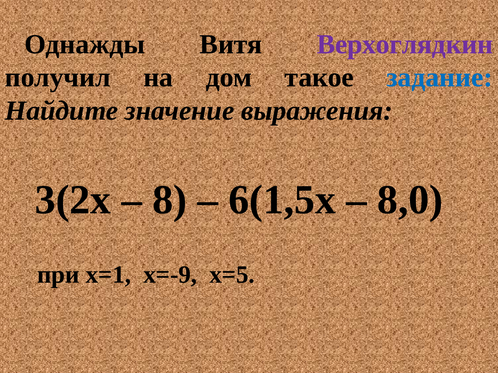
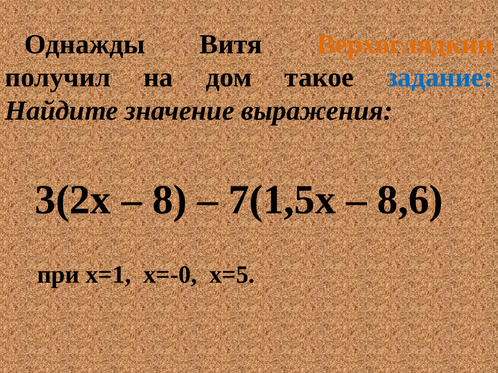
Верхоглядкин colour: purple -> orange (405, 44)
6(1,5х: 6(1,5х -> 7(1,5х (282, 200)
8,0: 8,0 -> 8,6 (410, 200)
х=-9: х=-9 -> х=-0 (170, 275)
